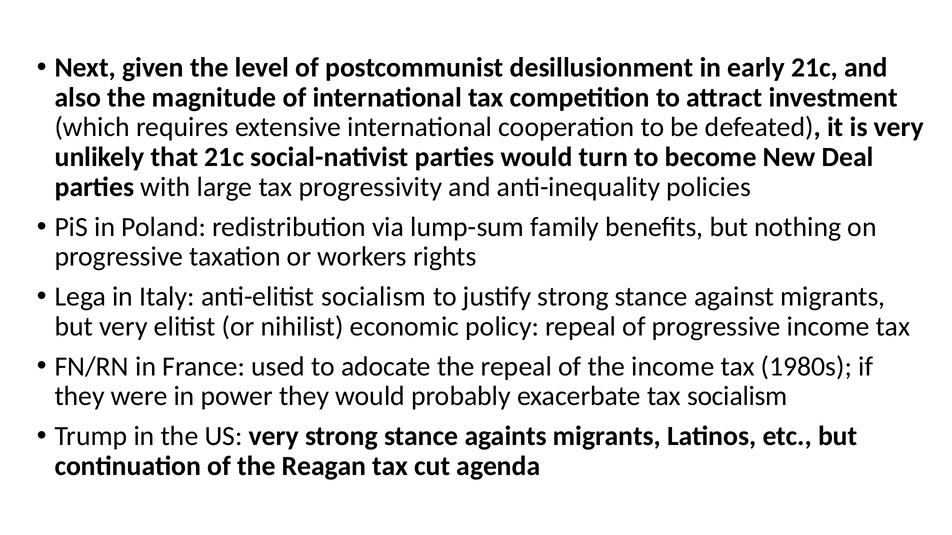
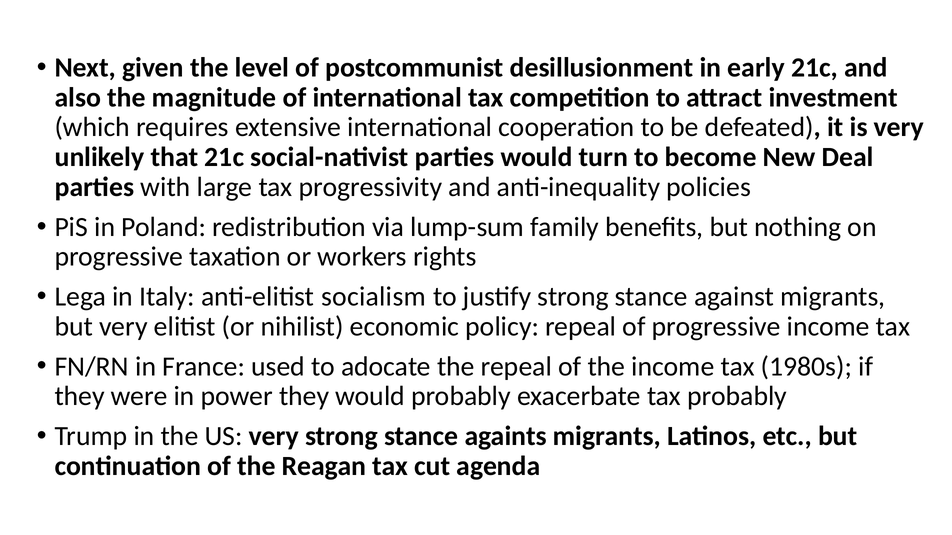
tax socialism: socialism -> probably (737, 397)
